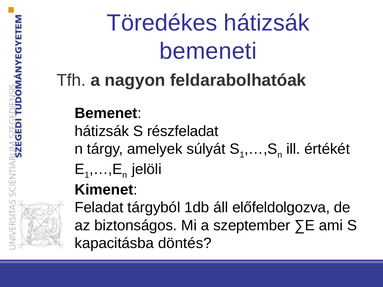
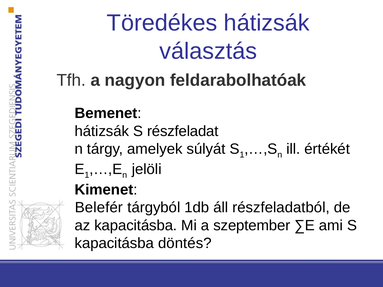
bemeneti: bemeneti -> választás (208, 51)
Feladat: Feladat -> Belefér (99, 208)
előfeldolgozva: előfeldolgozva -> részfeladatból (281, 208)
az biztonságos: biztonságos -> kapacitásba (136, 226)
